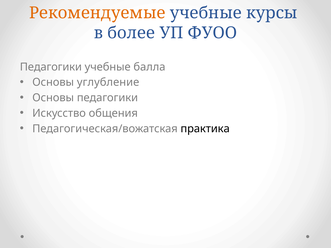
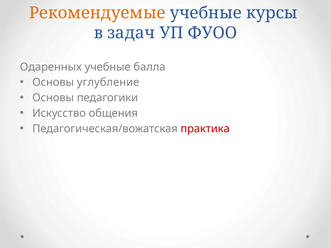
более: более -> задач (131, 33)
Педагогики: Педагогики -> Одаренных (51, 67)
практика colour: black -> red (205, 129)
